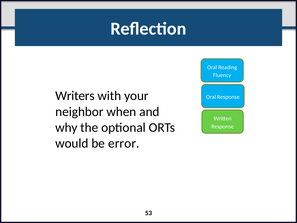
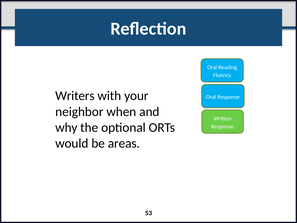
error: error -> areas (124, 143)
